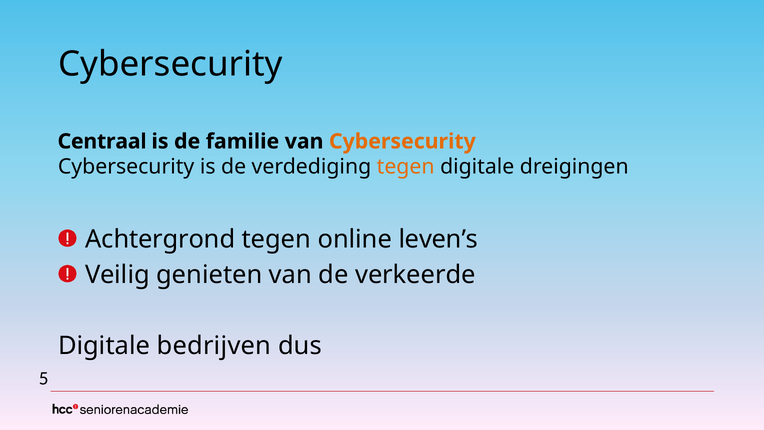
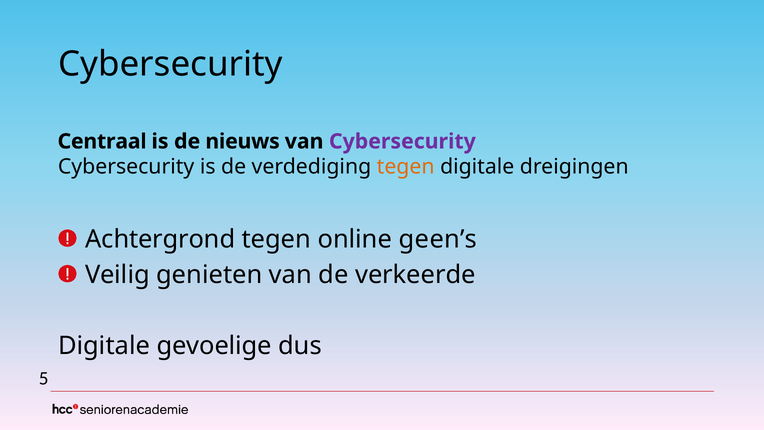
familie: familie -> nieuws (243, 141)
Cybersecurity colour: orange -> purple (402, 141)
leven’s: leven’s -> geen’s (438, 239)
bedrijven: bedrijven -> gevoelige (214, 346)
